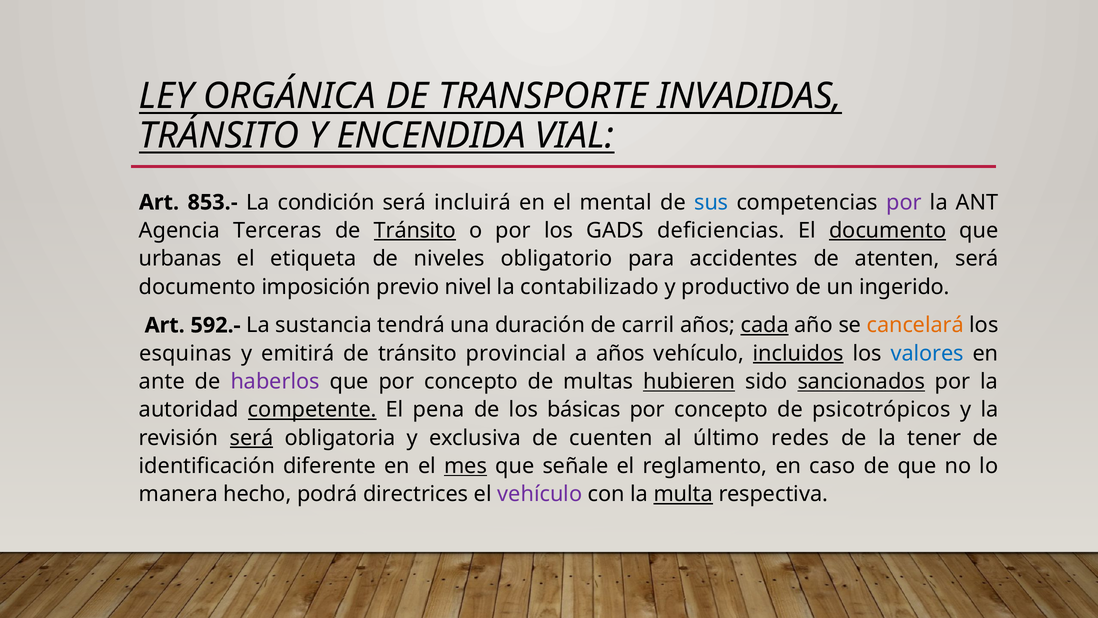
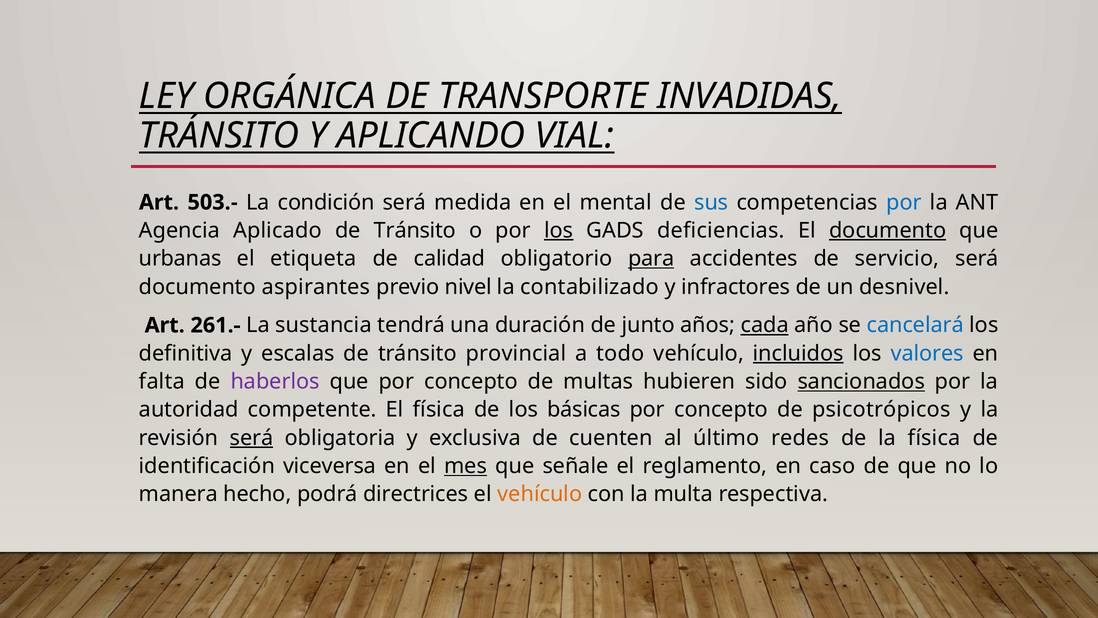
ENCENDIDA: ENCENDIDA -> APLICANDO (431, 136)
853.-: 853.- -> 503.- (213, 202)
incluirá: incluirá -> medida (473, 202)
por colour: purple -> blue (904, 202)
Terceras: Terceras -> Aplicado (277, 230)
Tránsito underline: present -> none (415, 230)
los underline: none -> present (559, 230)
niveles: niveles -> calidad (450, 259)
para underline: none -> present (651, 259)
atenten: atenten -> servicio (897, 259)
imposición: imposición -> aspirantes (316, 287)
productivo: productivo -> infractores (736, 287)
ingerido: ingerido -> desnivel (904, 287)
592.-: 592.- -> 261.- (216, 325)
carril: carril -> junto (648, 325)
cancelará colour: orange -> blue (915, 325)
esquinas: esquinas -> definitiva (186, 353)
emitirá: emitirá -> escalas (298, 353)
a años: años -> todo (620, 353)
ante: ante -> falta (162, 381)
hubieren underline: present -> none (689, 381)
competente underline: present -> none (312, 410)
El pena: pena -> física (439, 410)
la tener: tener -> física (934, 438)
diferente: diferente -> viceversa (330, 466)
vehículo colour: purple -> orange (540, 494)
multa underline: present -> none (683, 494)
